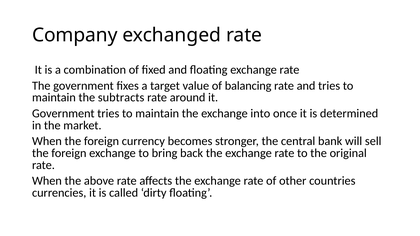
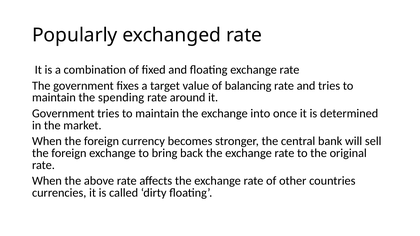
Company: Company -> Popularly (75, 35)
subtracts: subtracts -> spending (121, 98)
